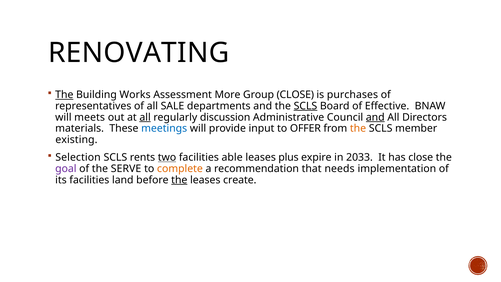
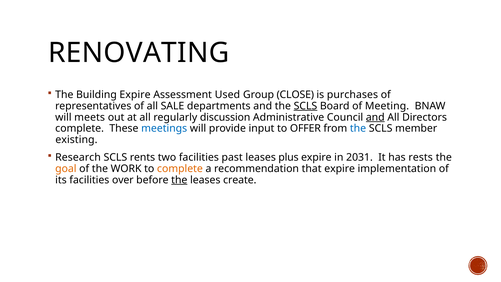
The underline: present -> none (64, 95)
Building Works: Works -> Expire (135, 95)
More: More -> Used (227, 95)
Effective: Effective -> Meeting (387, 106)
all underline: present -> none (145, 117)
materials: materials -> complete (80, 128)
the colour: orange -> blue (358, 128)
Selection: Selection -> Research (78, 157)
two underline: present -> none (167, 157)
able: able -> past (232, 157)
2033: 2033 -> 2031 (359, 157)
has close: close -> rests (421, 157)
goal colour: purple -> orange (66, 169)
SERVE: SERVE -> WORK (126, 169)
that needs: needs -> expire (340, 169)
land: land -> over (123, 180)
